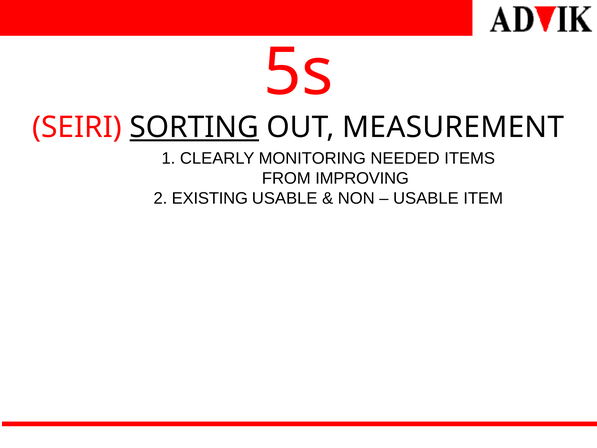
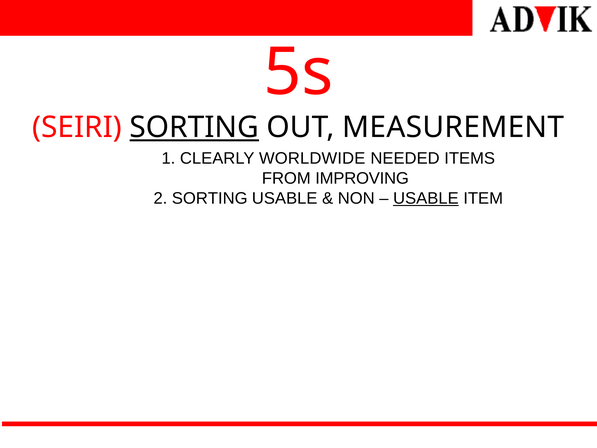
MONITORING: MONITORING -> WORLDWIDE (312, 158)
2 EXISTING: EXISTING -> SORTING (210, 198)
USABLE underline: none -> present (426, 198)
